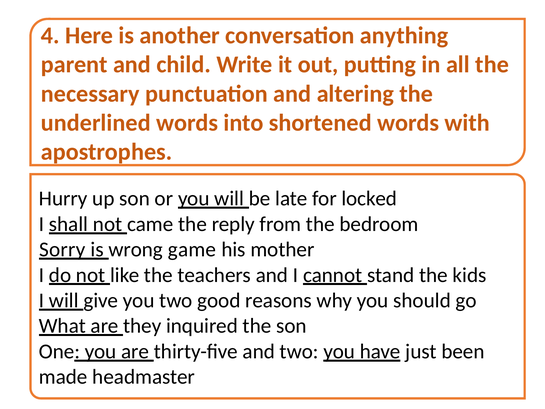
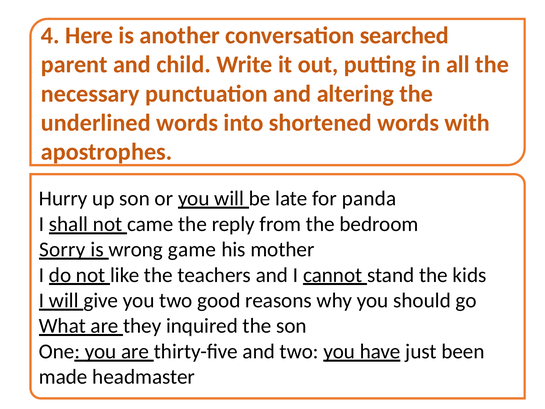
anything: anything -> searched (404, 35)
locked: locked -> panda (369, 198)
